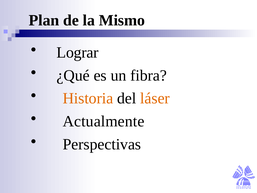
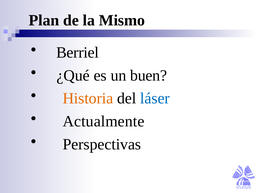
Lograr: Lograr -> Berriel (78, 52)
fibra: fibra -> buen (149, 75)
láser colour: orange -> blue (155, 98)
